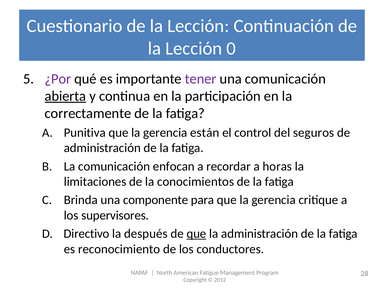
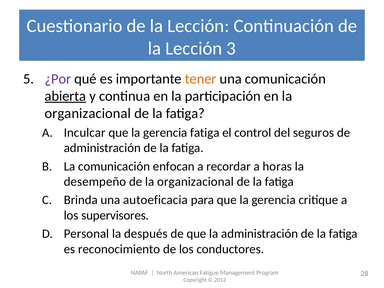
0: 0 -> 3 (231, 48)
tener colour: purple -> orange (201, 79)
correctamente: correctamente -> organizacional (88, 113)
Punitiva: Punitiva -> Inculcar (85, 133)
gerencia están: están -> fatiga (205, 133)
limitaciones: limitaciones -> desempeño (95, 182)
de la conocimientos: conocimientos -> organizacional (196, 182)
componente: componente -> autoeficacia (155, 200)
Directivo: Directivo -> Personal (86, 234)
que underline: present -> none (196, 234)
